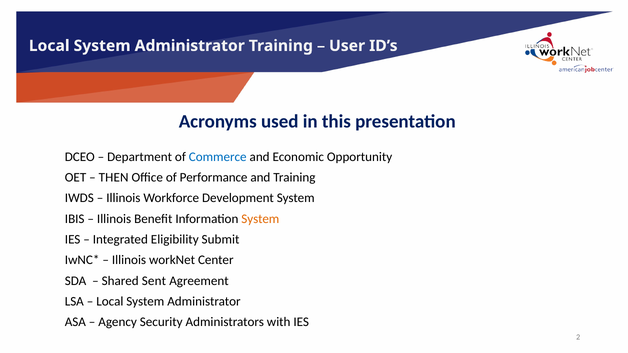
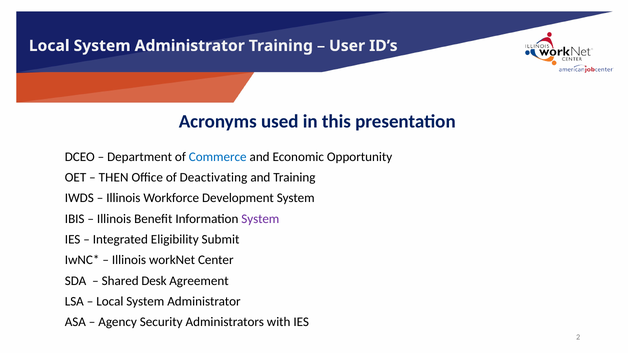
Performance: Performance -> Deactivating (213, 178)
System colour: orange -> purple (260, 219)
Sent: Sent -> Desk (154, 281)
